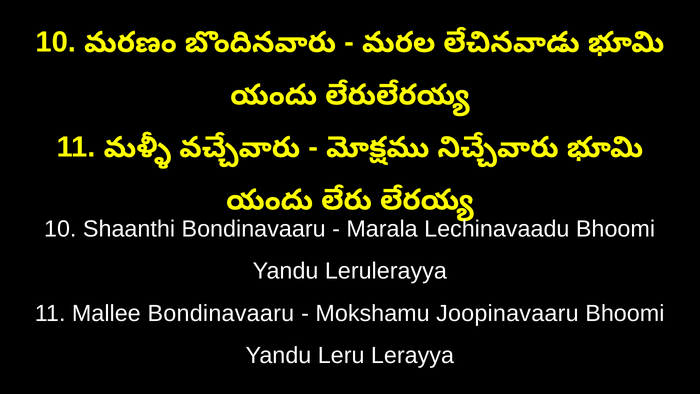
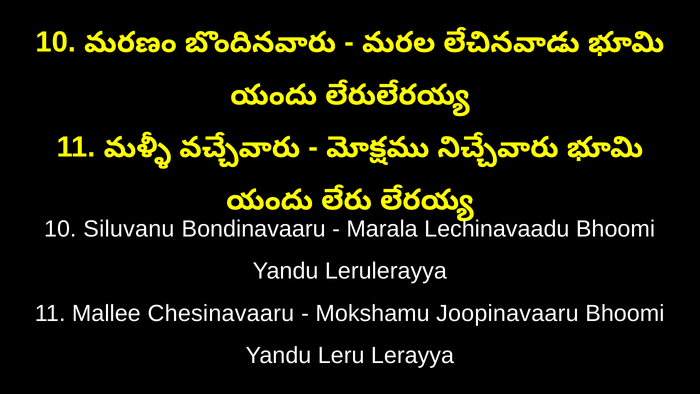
Shaanthi: Shaanthi -> Siluvanu (129, 229)
Mallee Bondinavaaru: Bondinavaaru -> Chesinavaaru (221, 313)
